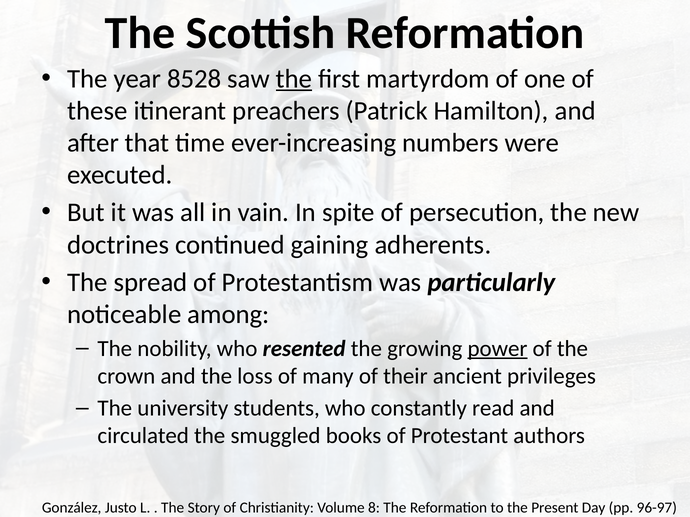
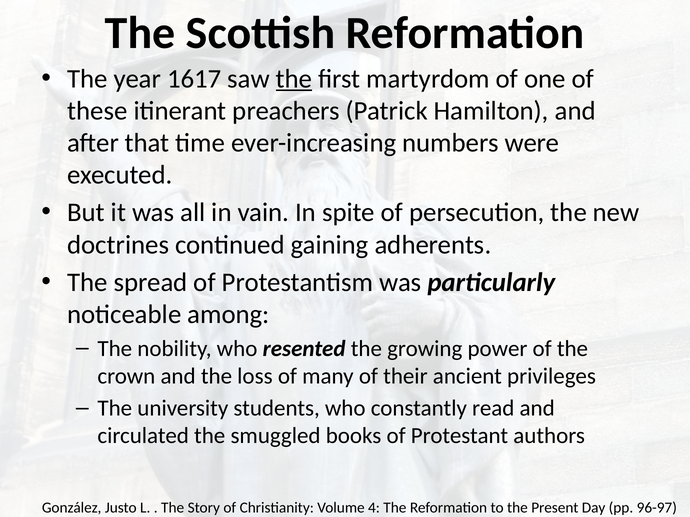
8528: 8528 -> 1617 (194, 79)
power underline: present -> none (497, 349)
8: 8 -> 4 (374, 508)
